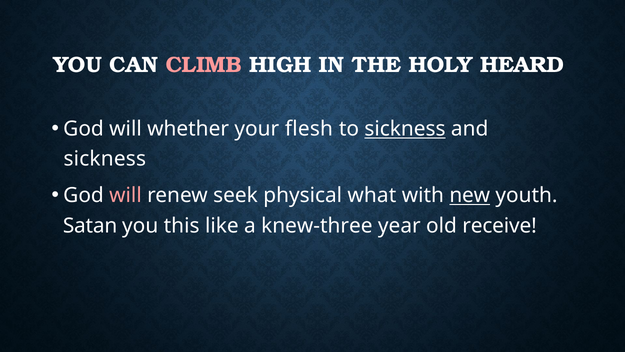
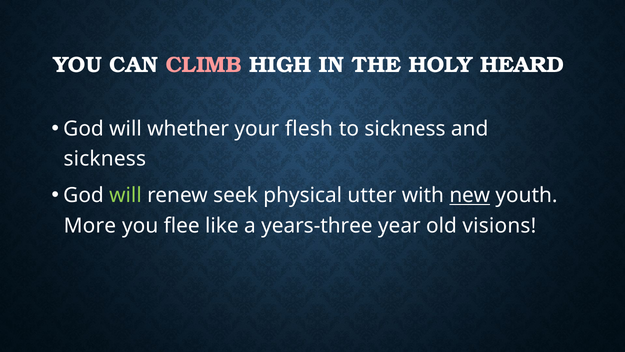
sickness underline: present -> none (405, 129)
will colour: pink -> light green (125, 195)
what: what -> utter (372, 195)
Satan: Satan -> More (90, 225)
this: this -> flee (182, 225)
knew-three: knew-three -> years-three (317, 225)
receive: receive -> visions (499, 225)
